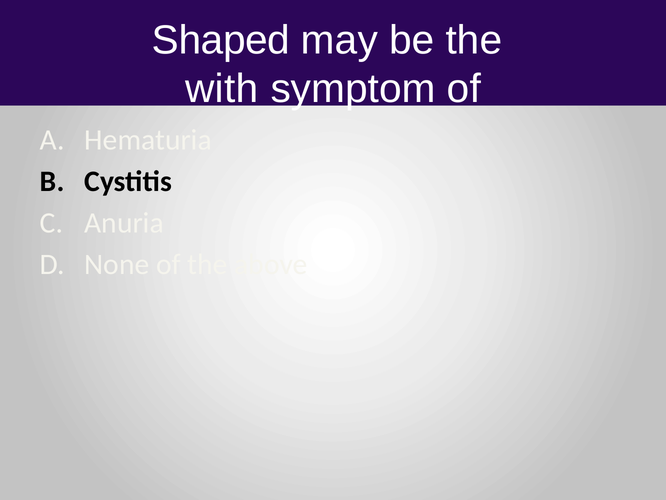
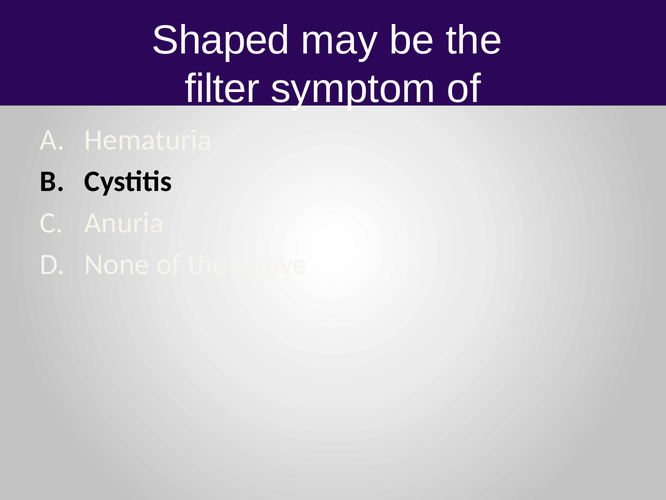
with: with -> filter (222, 89)
